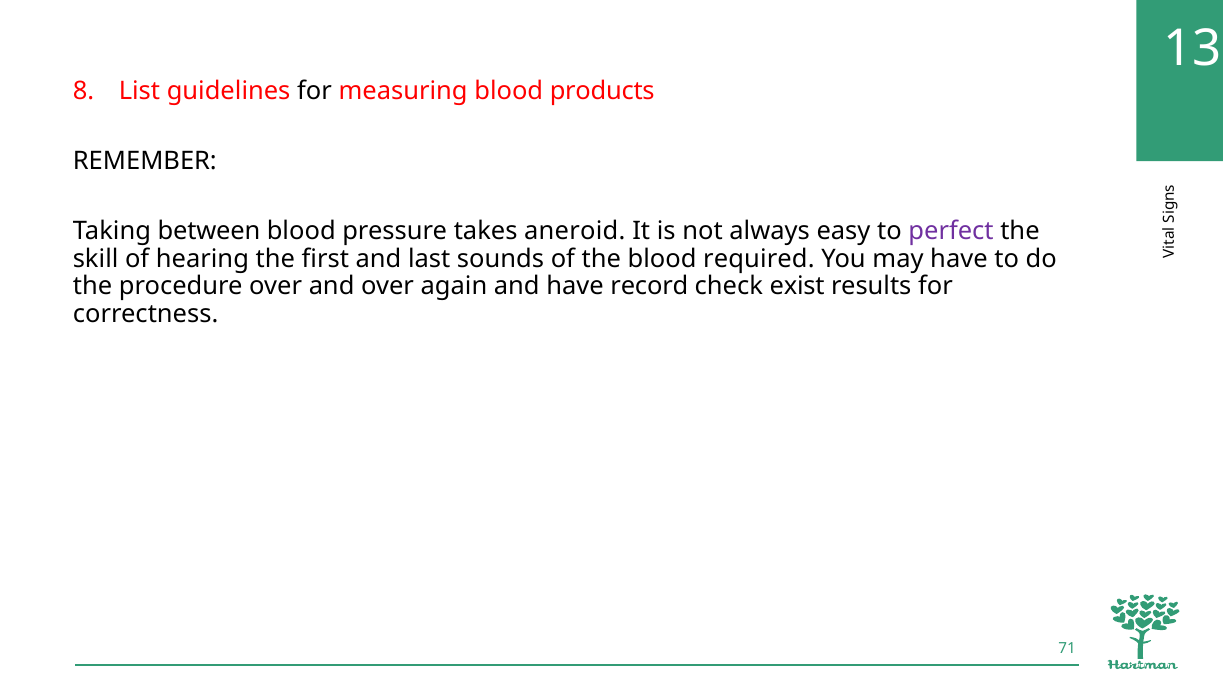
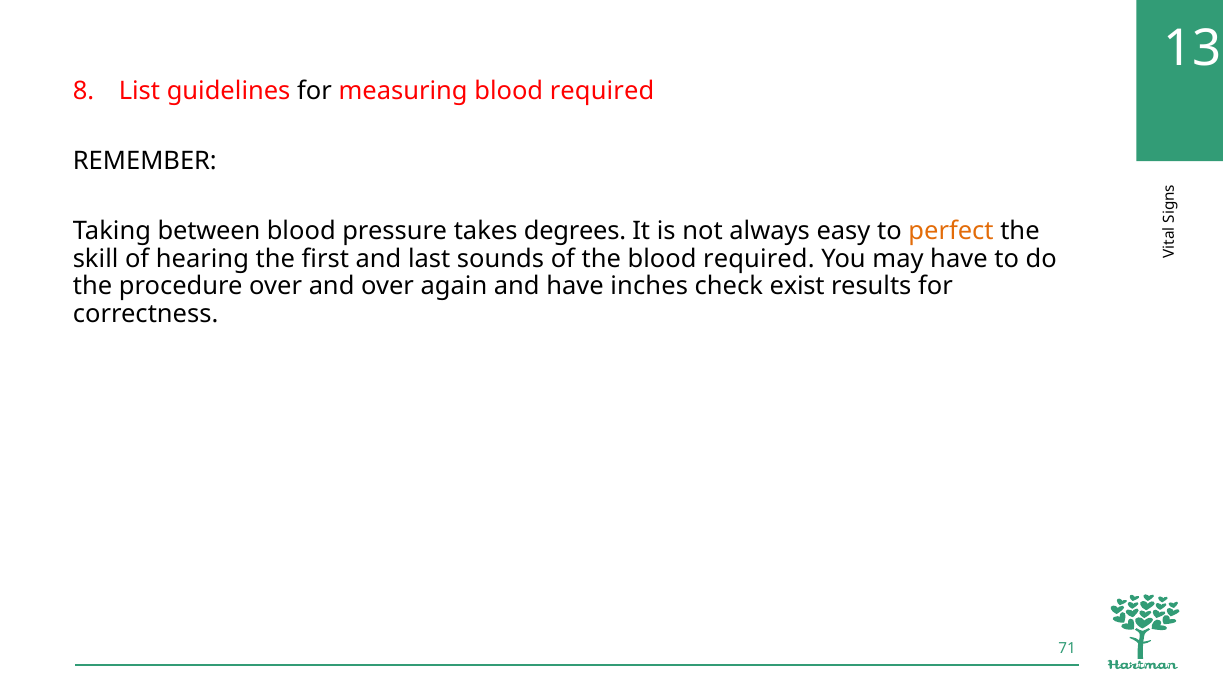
measuring blood products: products -> required (602, 91)
aneroid: aneroid -> degrees (575, 231)
perfect colour: purple -> orange (951, 231)
record: record -> inches (649, 286)
